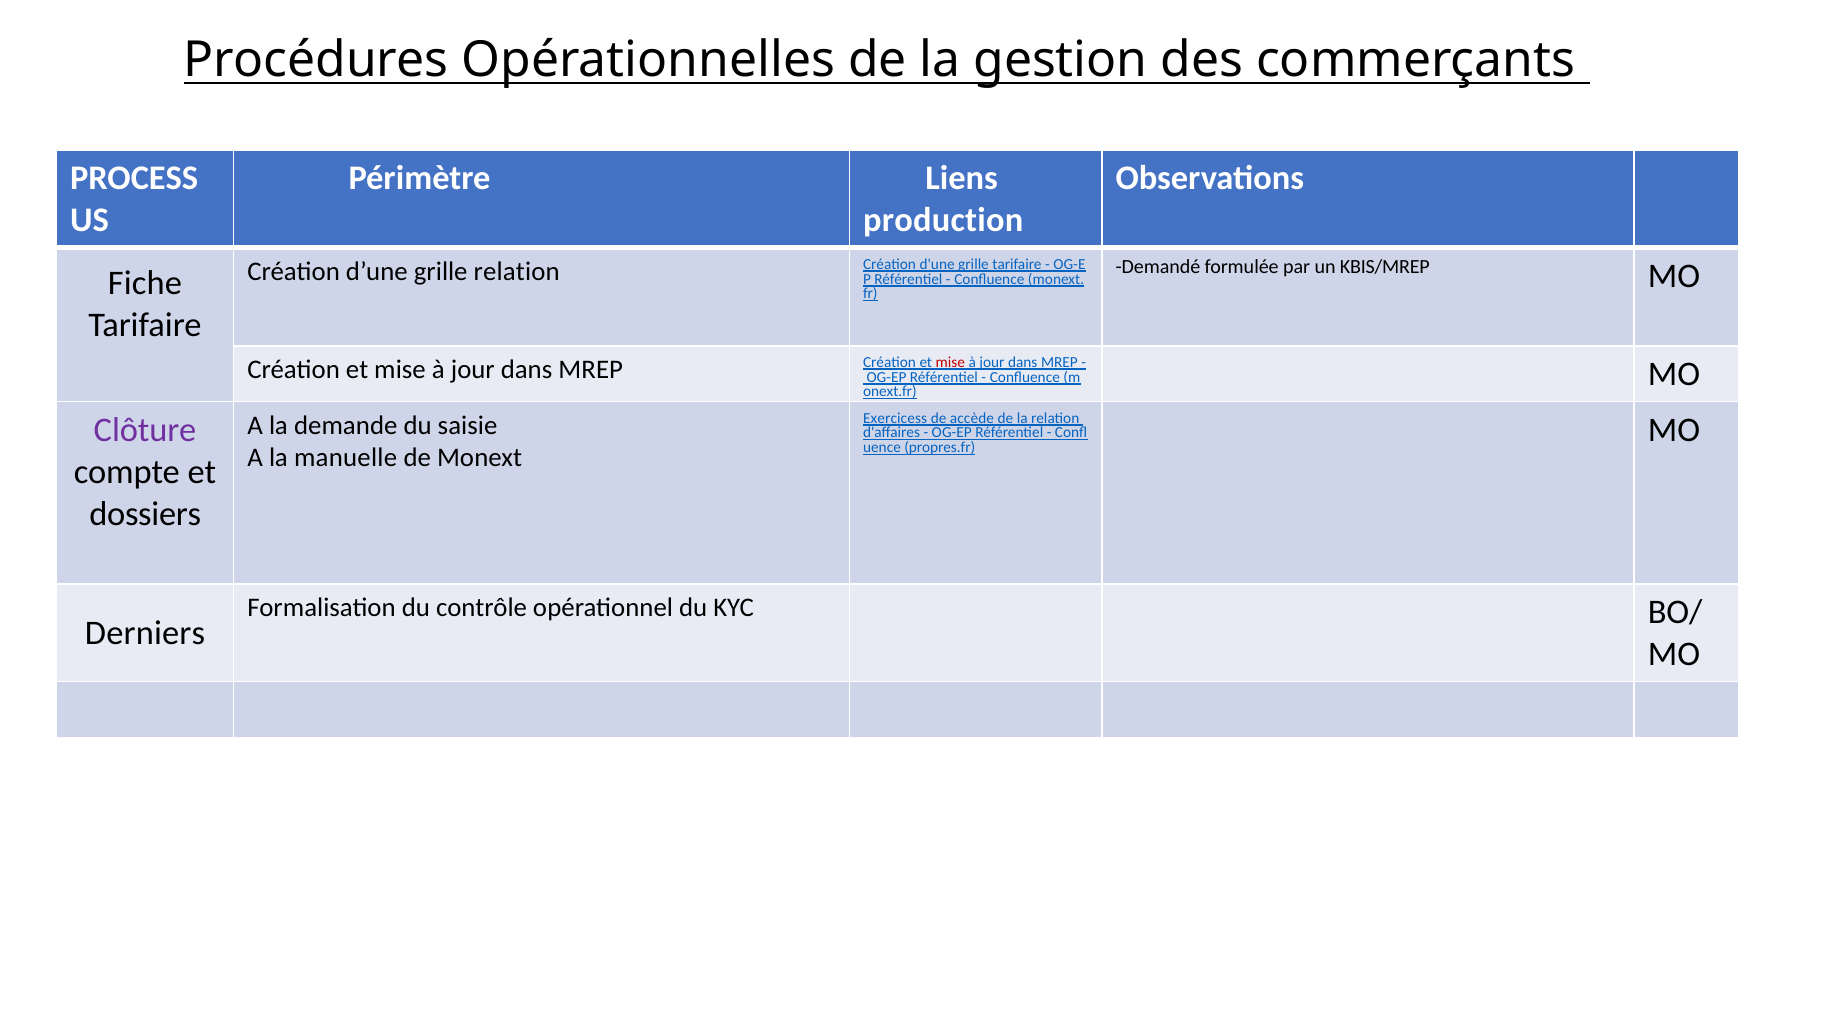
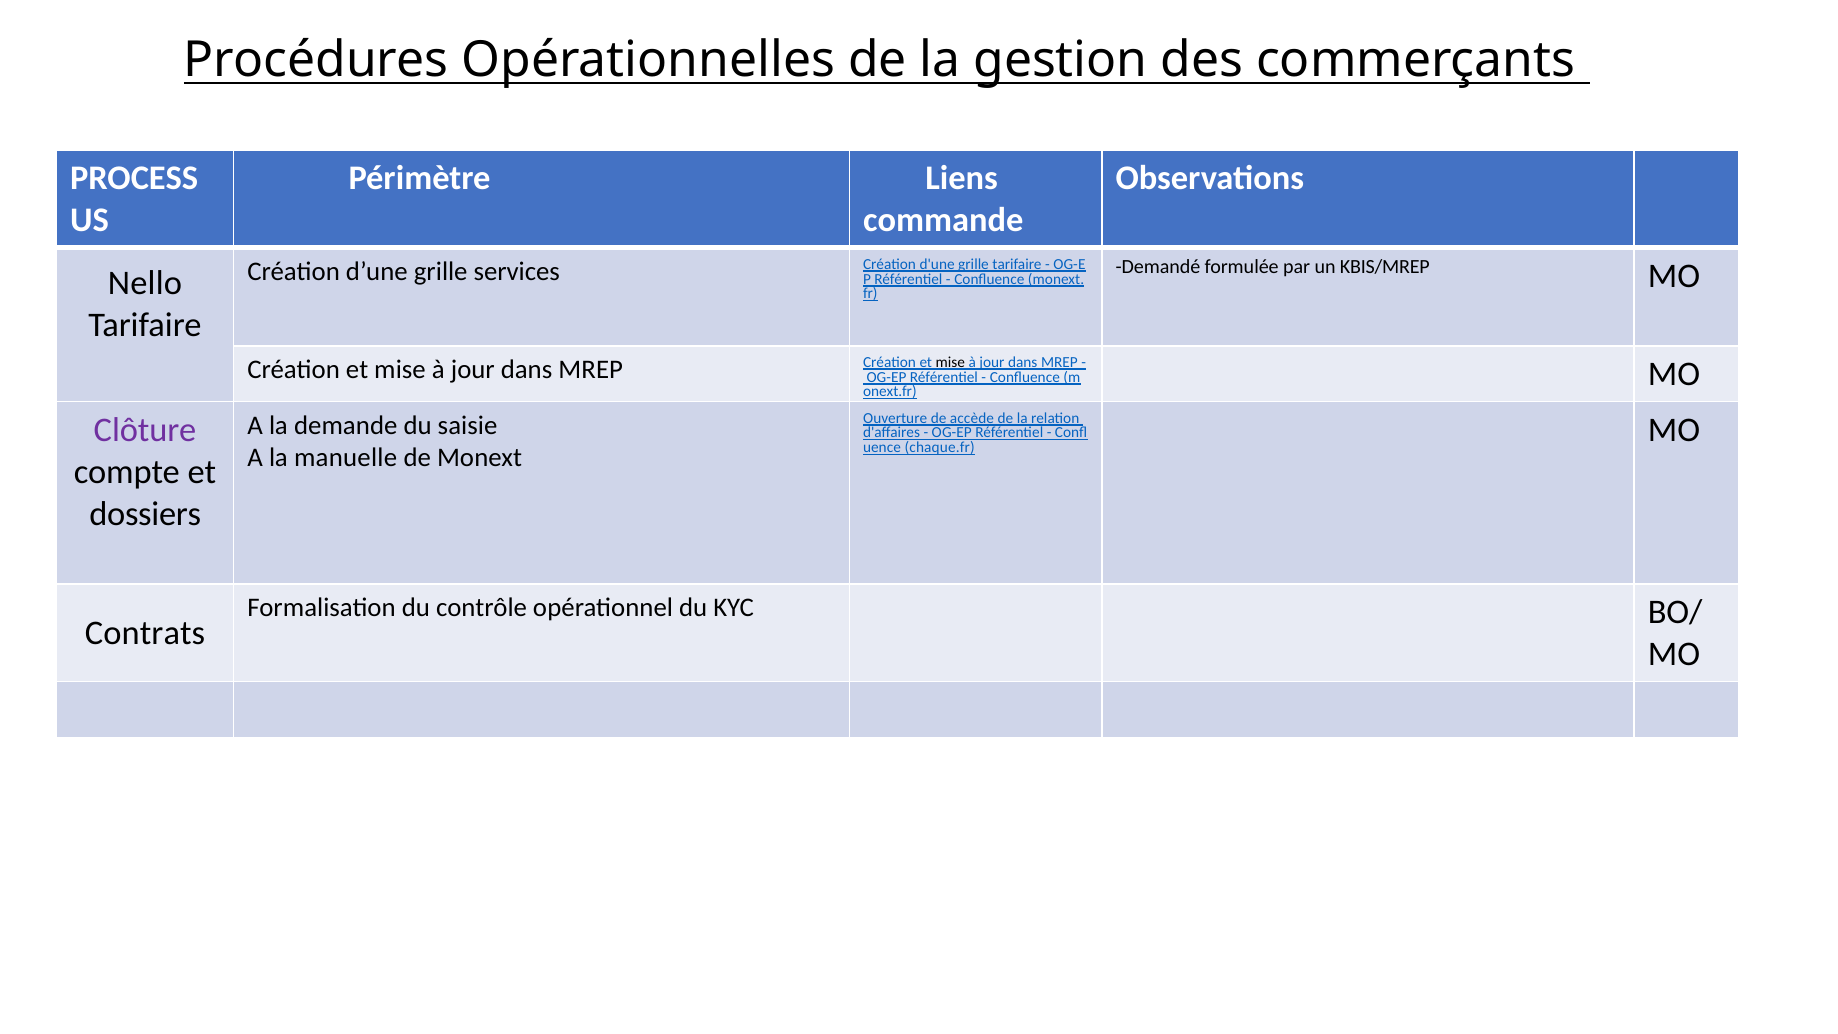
production: production -> commande (943, 220)
grille relation: relation -> services (517, 271)
Fiche: Fiche -> Nello (145, 283)
mise colour: red -> black (950, 362)
Exercicess: Exercicess -> Ouverture (895, 418)
propres.fr: propres.fr -> chaque.fr (940, 448)
Derniers: Derniers -> Contrats (145, 633)
